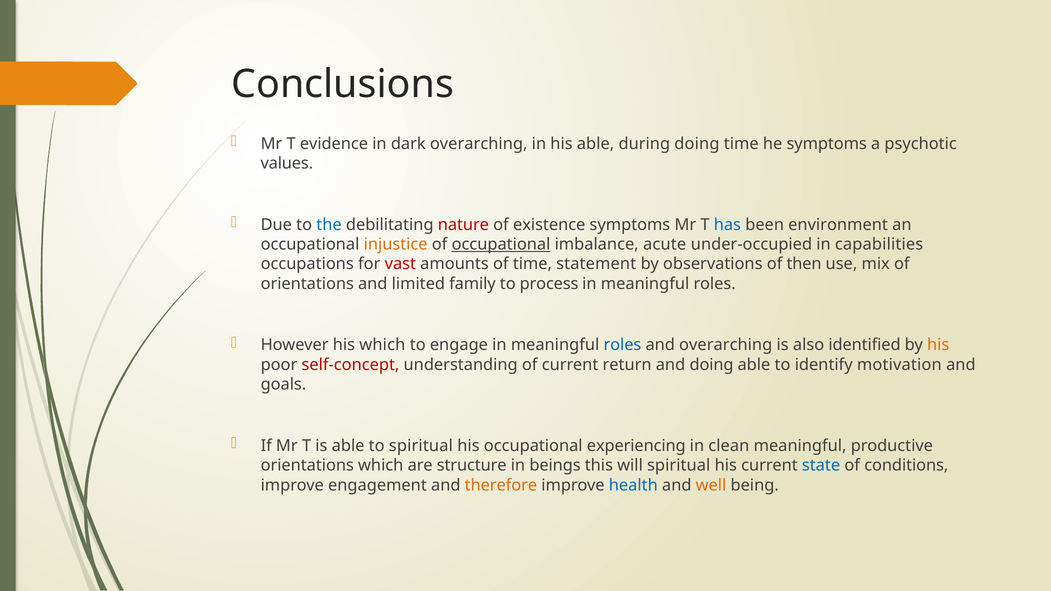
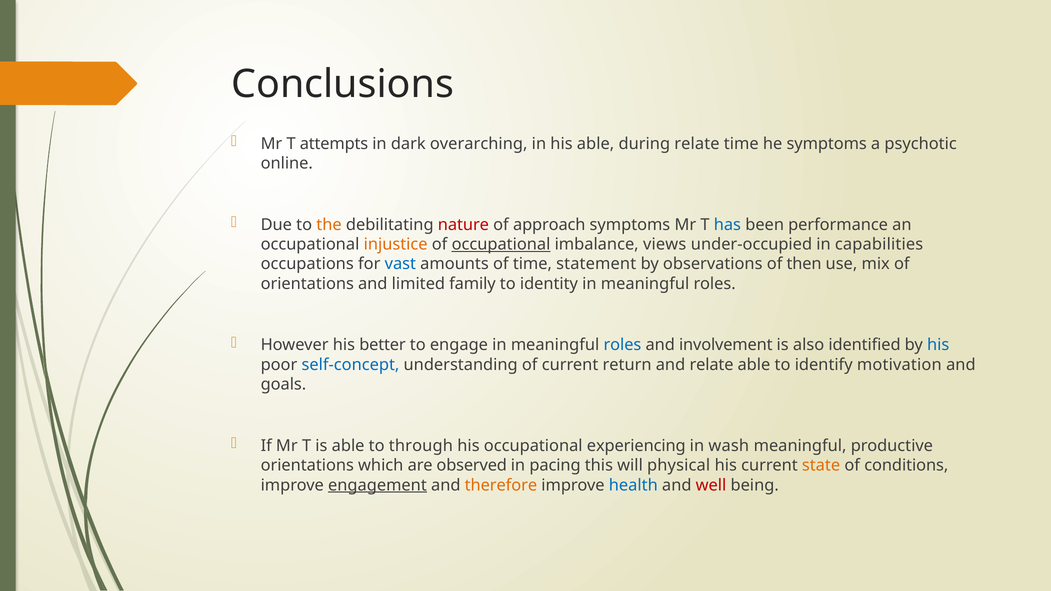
evidence: evidence -> attempts (334, 144)
during doing: doing -> relate (697, 144)
values: values -> online (287, 163)
the colour: blue -> orange (329, 225)
existence: existence -> approach (549, 225)
environment: environment -> performance (838, 225)
acute: acute -> views (665, 244)
vast colour: red -> blue (400, 264)
process: process -> identity (549, 284)
his which: which -> better (383, 345)
and overarching: overarching -> involvement (726, 345)
his colour: orange -> blue (938, 345)
self-concept colour: red -> blue (350, 365)
and doing: doing -> relate (712, 365)
to spiritual: spiritual -> through (421, 446)
clean: clean -> wash (729, 446)
structure: structure -> observed (472, 466)
beings: beings -> pacing (555, 466)
will spiritual: spiritual -> physical (679, 466)
state colour: blue -> orange (821, 466)
engagement underline: none -> present (377, 485)
well colour: orange -> red (711, 485)
